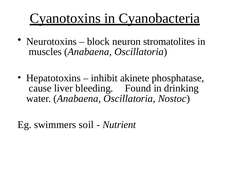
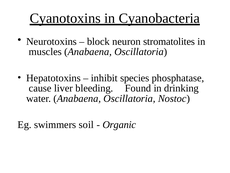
akinete: akinete -> species (135, 78)
Nutrient: Nutrient -> Organic (119, 124)
